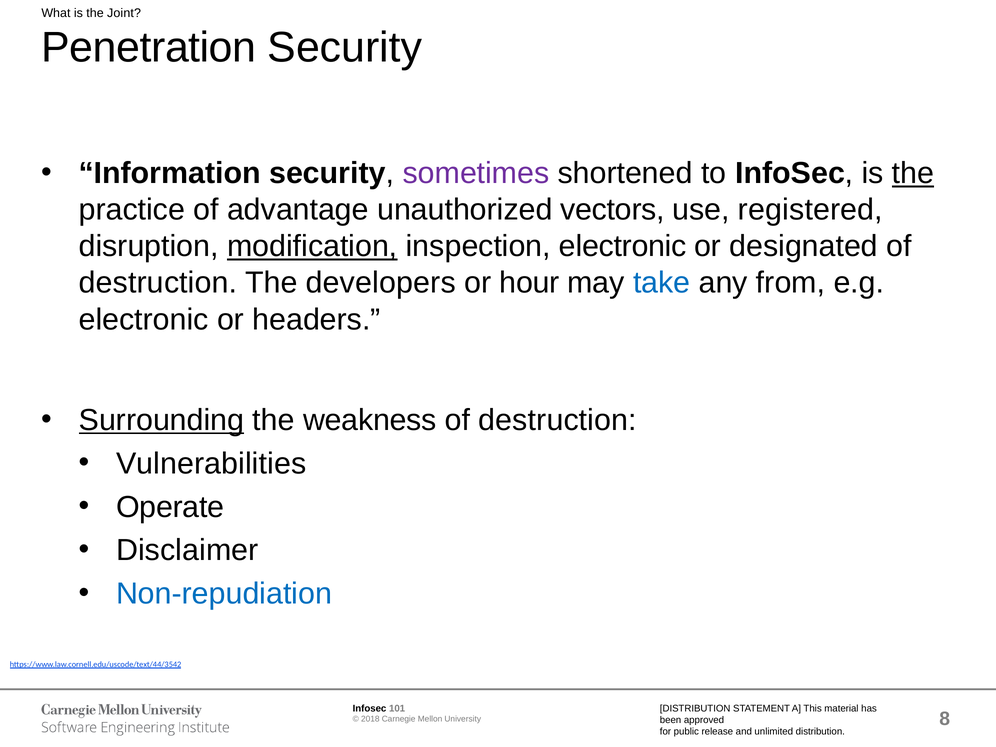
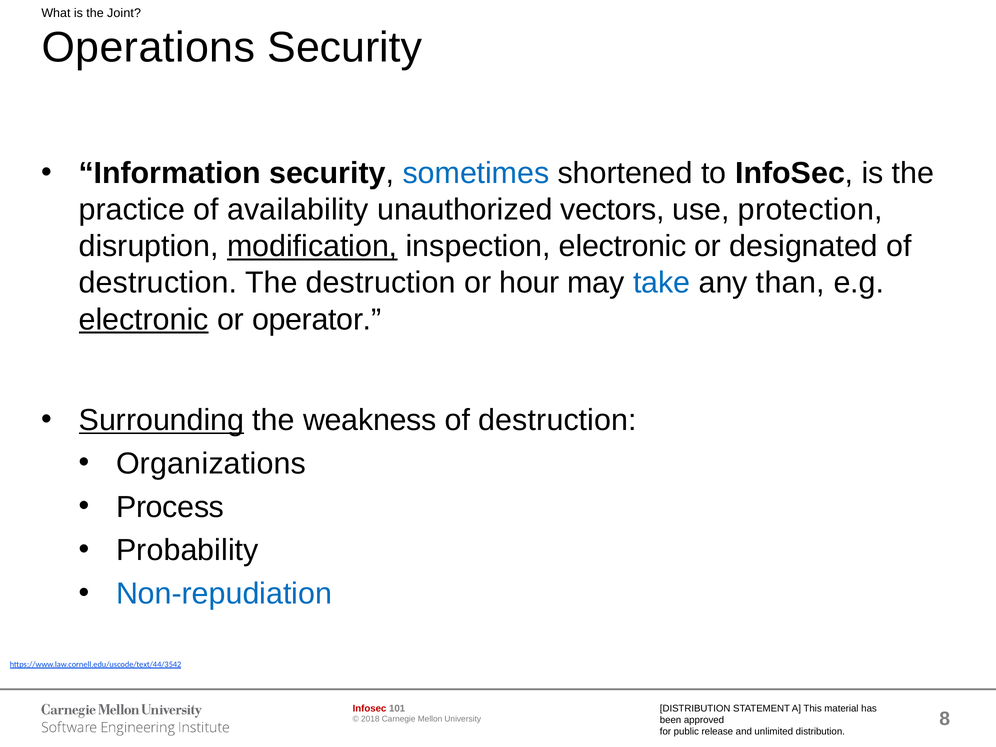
Penetration: Penetration -> Operations (148, 48)
sometimes colour: purple -> blue (476, 173)
the underline: present -> none (913, 173)
advantage: advantage -> availability (298, 210)
registered: registered -> protection (810, 210)
The developers: developers -> destruction (381, 283)
from: from -> than (790, 283)
electronic underline: none -> present (144, 319)
headers: headers -> operator (317, 319)
Vulnerabilities: Vulnerabilities -> Organizations (211, 464)
Operate: Operate -> Process (170, 507)
Disclaimer: Disclaimer -> Probability (187, 550)
Infosec colour: black -> red (370, 708)
